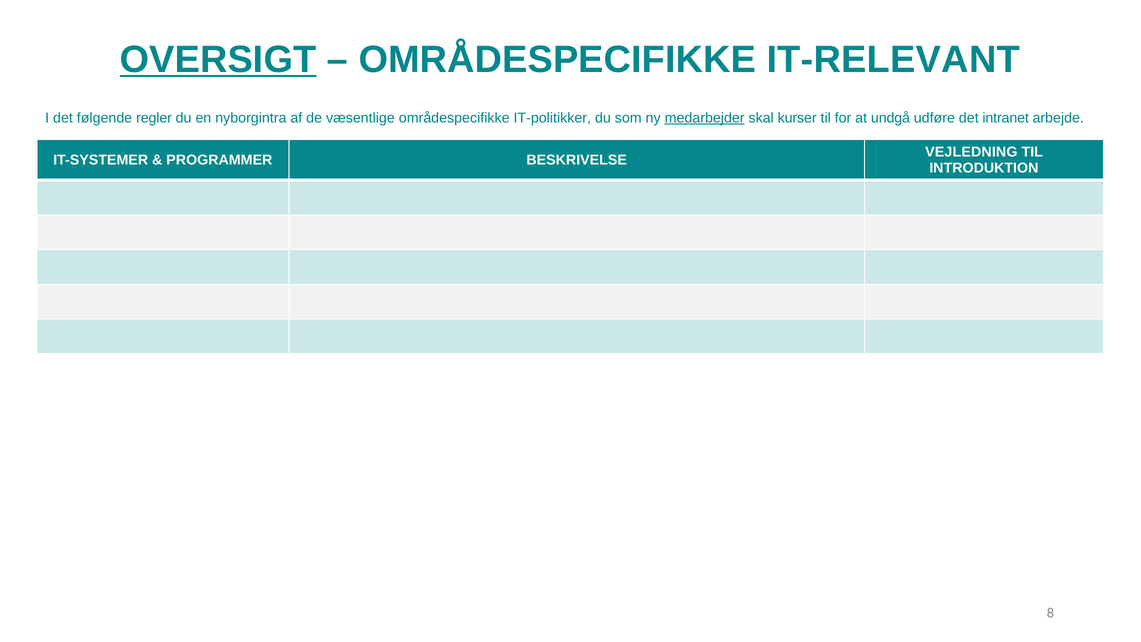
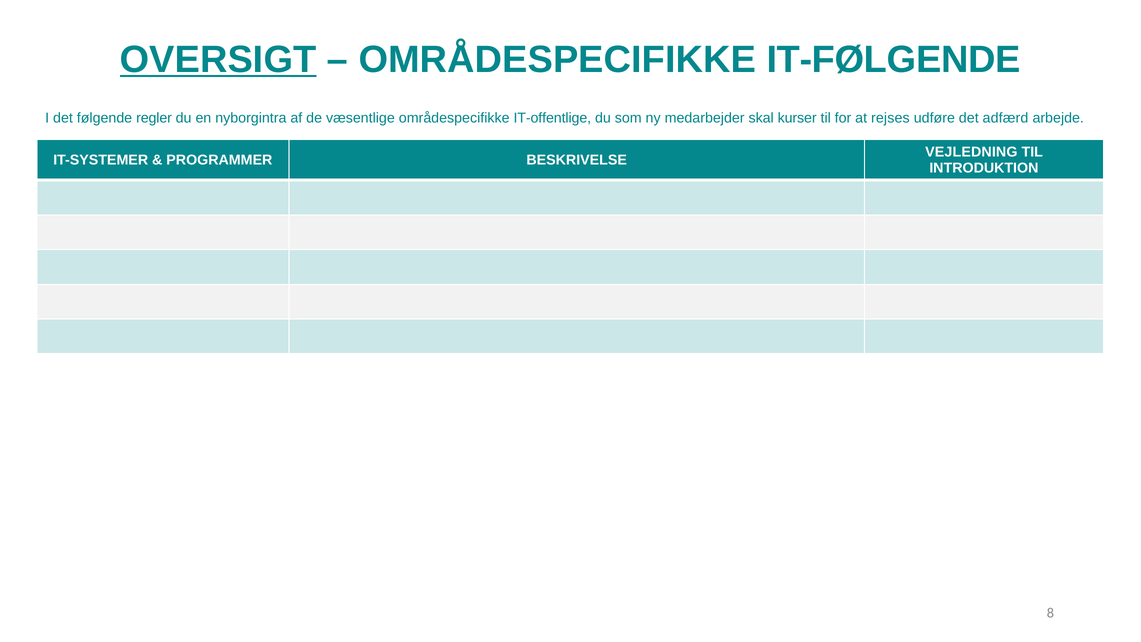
IT-RELEVANT: IT-RELEVANT -> IT-FØLGENDE (894, 60)
IT-politikker: IT-politikker -> IT-offentlige (552, 118)
medarbejder underline: present -> none (705, 118)
undgå: undgå -> rejses (890, 118)
intranet: intranet -> adfærd (1006, 118)
